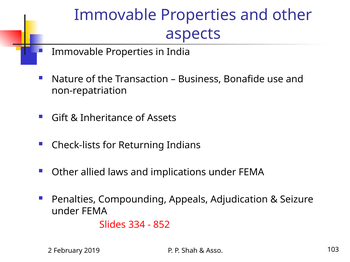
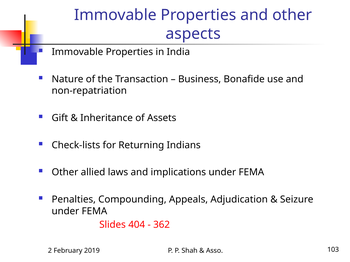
334: 334 -> 404 (137, 225)
852: 852 -> 362 (162, 225)
